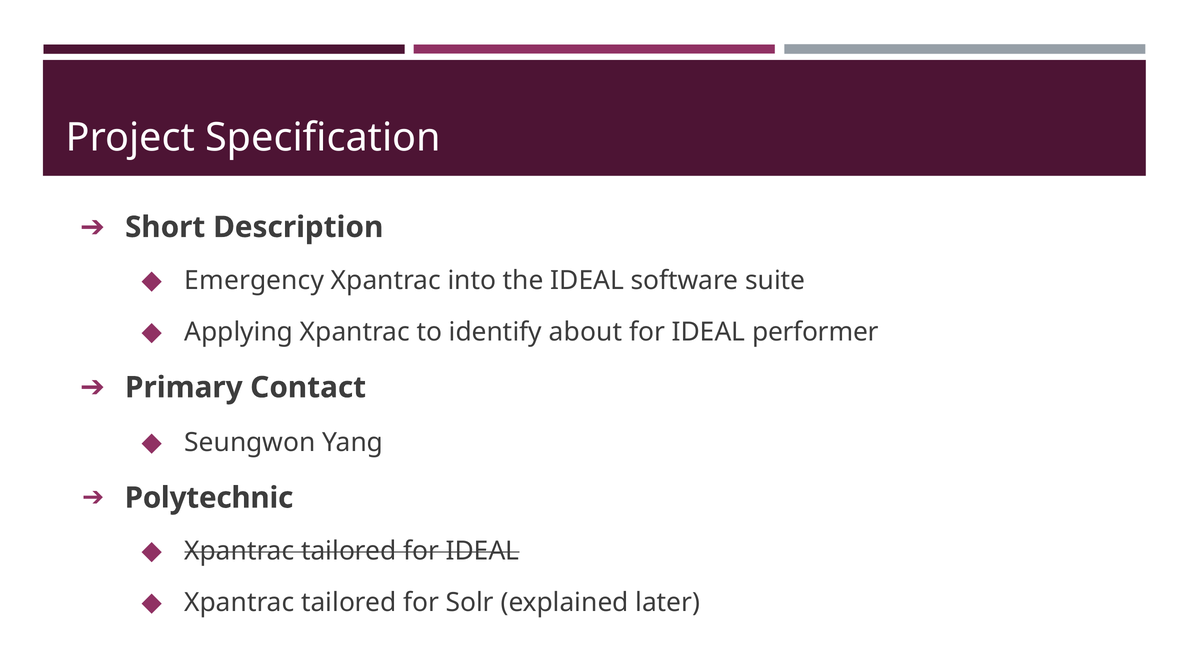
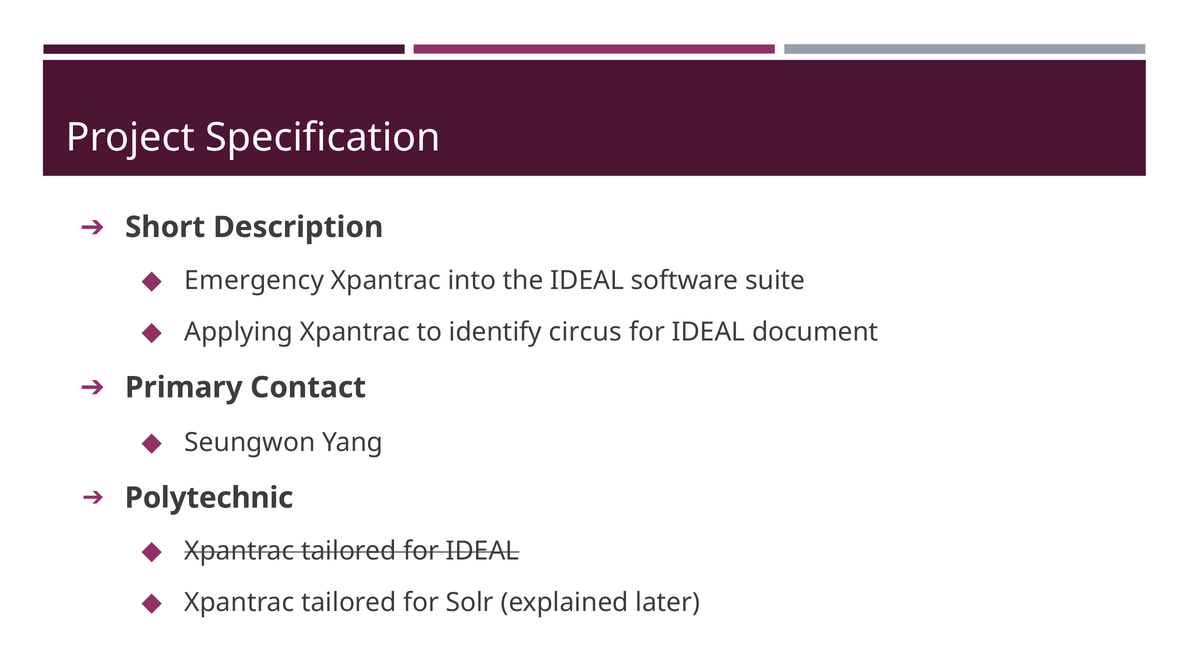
about: about -> circus (585, 332)
performer: performer -> document (815, 332)
